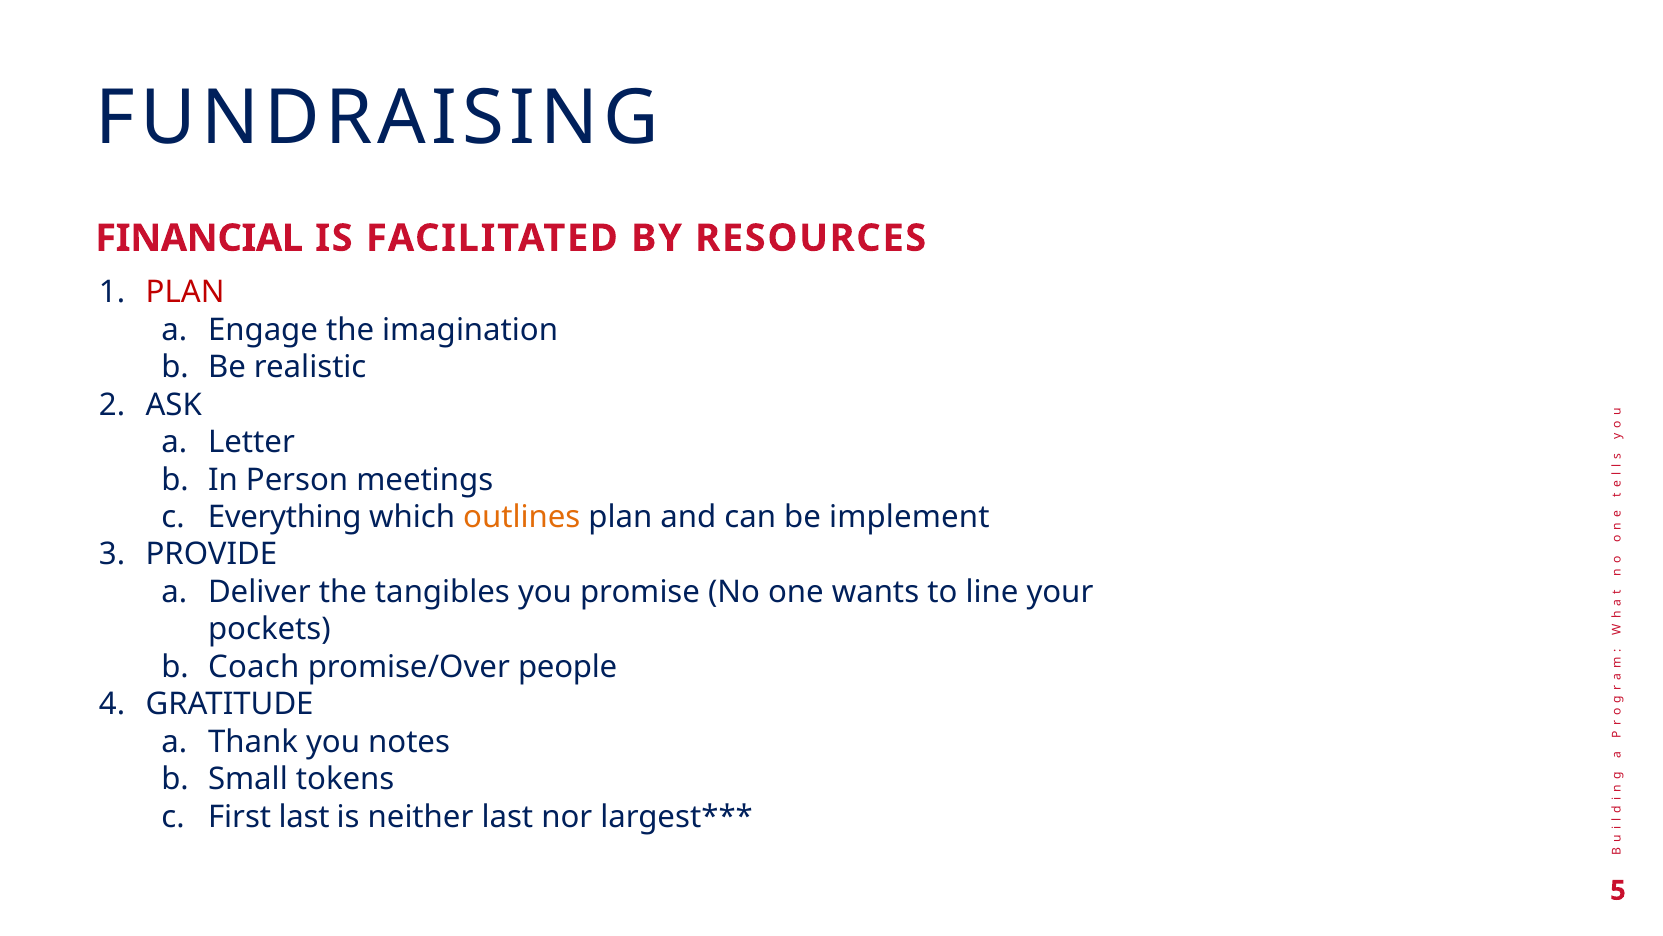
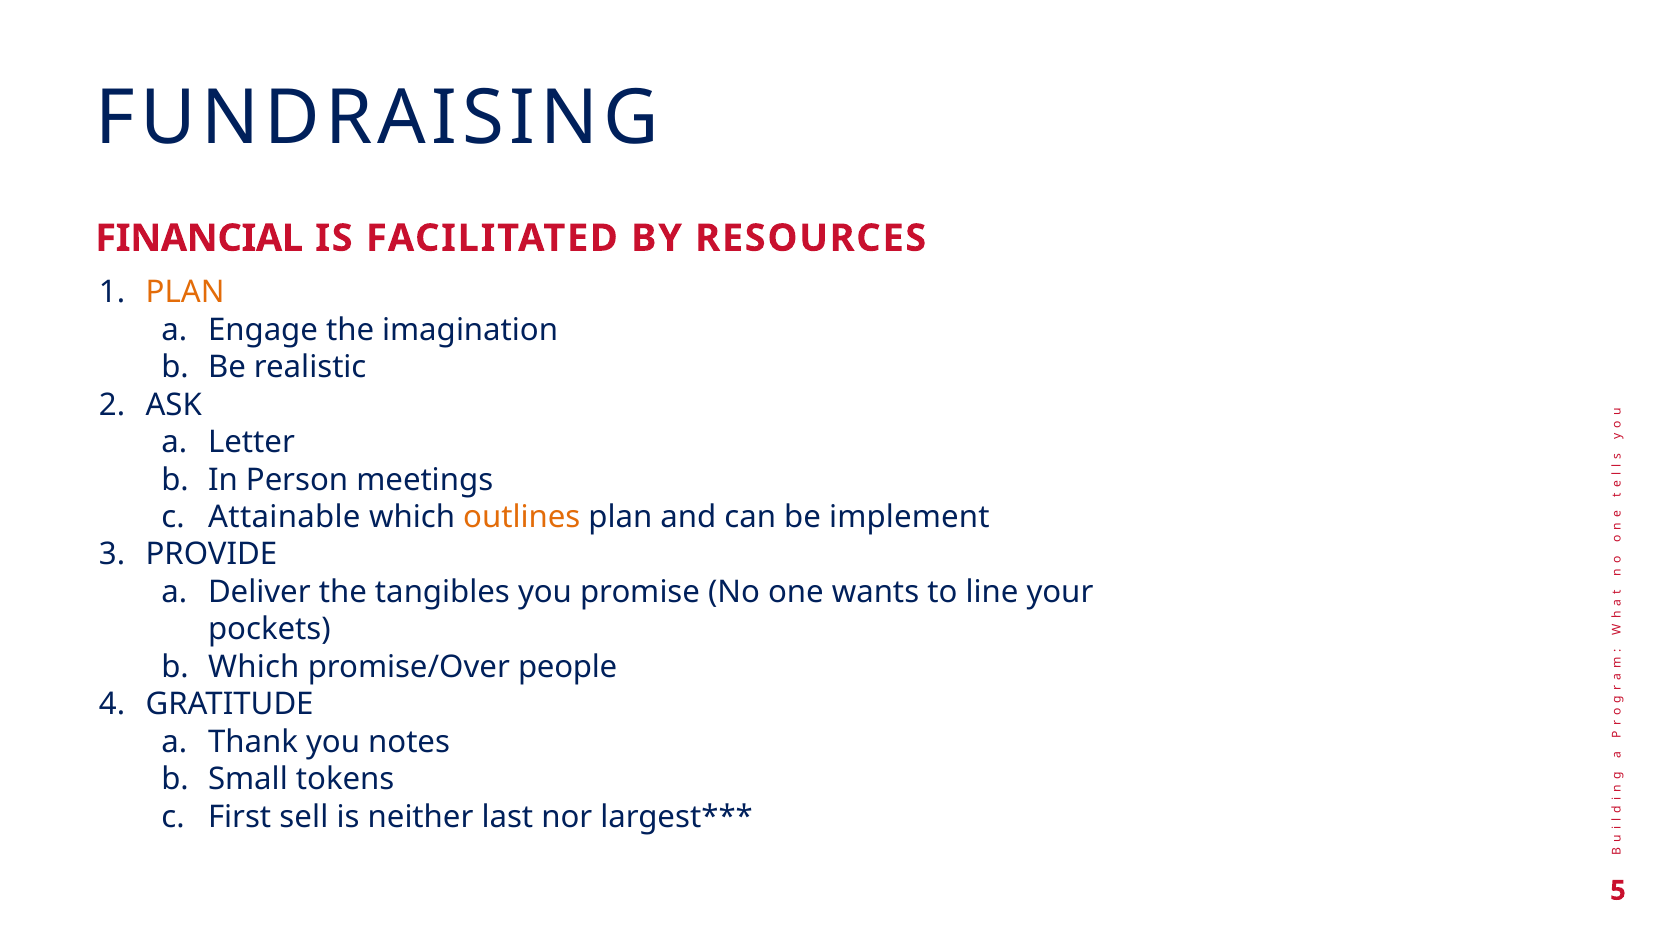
PLAN colour: red -> orange (185, 292)
Everything: Everything -> Attainable (284, 517)
Coach: Coach -> Which (254, 667)
First last: last -> sell (304, 816)
